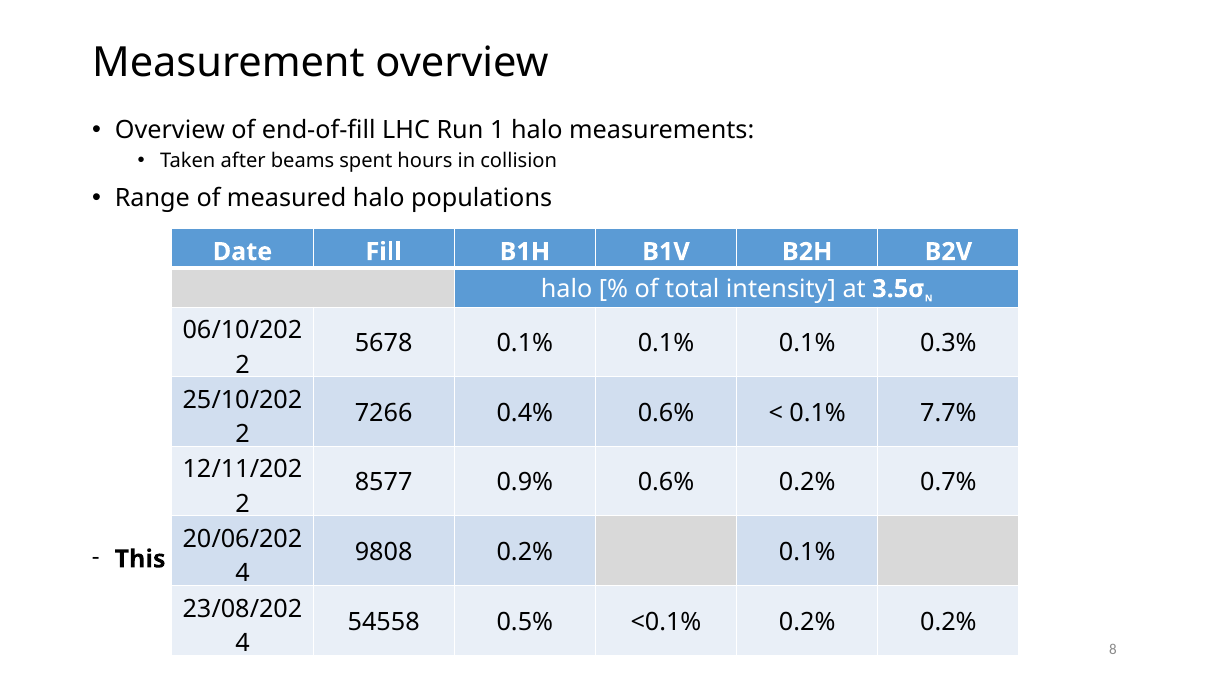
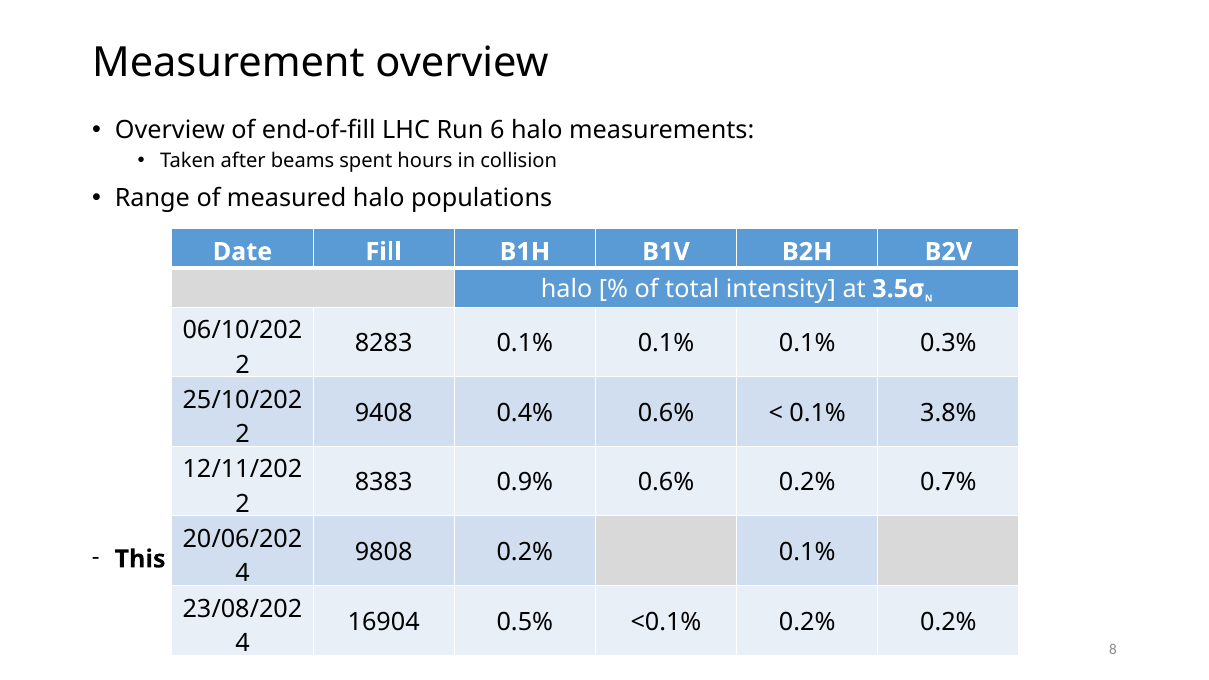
1: 1 -> 6 (497, 130)
5678: 5678 -> 8283 (384, 344)
7266: 7266 -> 9408 (384, 413)
7.7%: 7.7% -> 3.8% (948, 413)
8577: 8577 -> 8383 (384, 483)
54558: 54558 -> 16904 (384, 622)
